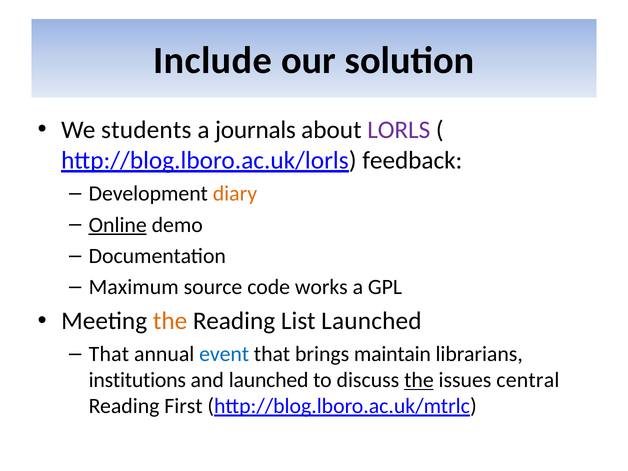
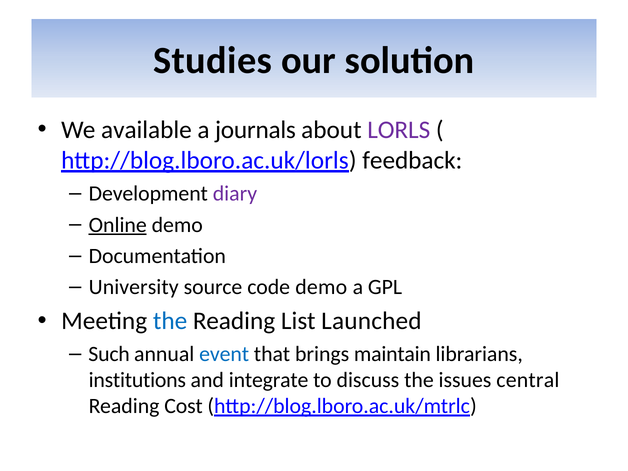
Include: Include -> Studies (213, 61)
students: students -> available (146, 130)
diary colour: orange -> purple (235, 194)
Maximum: Maximum -> University (134, 287)
code works: works -> demo (321, 287)
the colour: orange -> blue (170, 321)
That: That -> Such (109, 354)
and launched: launched -> integrate (269, 380)
the underline: present -> none (419, 380)
First: First -> Cost (184, 406)
